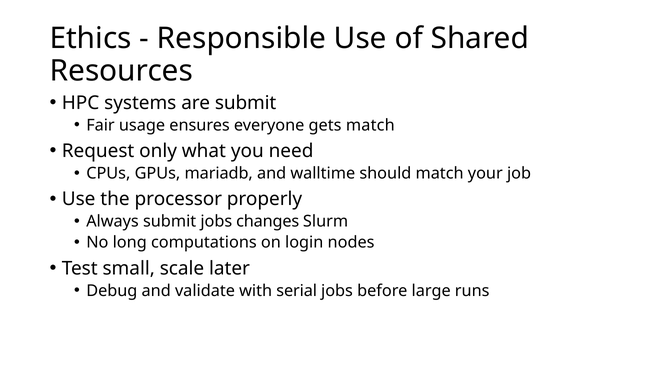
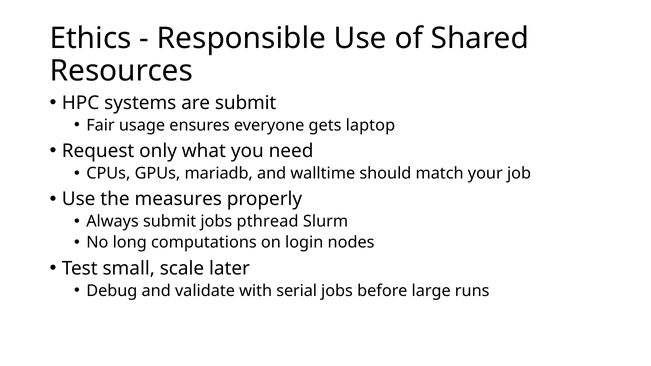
gets match: match -> laptop (370, 125)
processor: processor -> measures (178, 199)
changes: changes -> pthread (268, 222)
